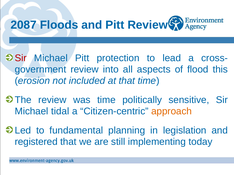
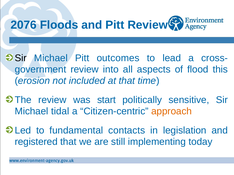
2087: 2087 -> 2076 (24, 25)
Sir colour: red -> black (21, 58)
protection: protection -> outcomes (118, 58)
was time: time -> start (106, 100)
planning: planning -> contacts (127, 131)
